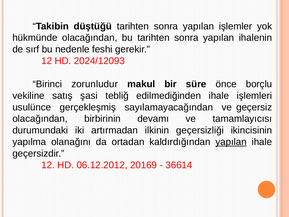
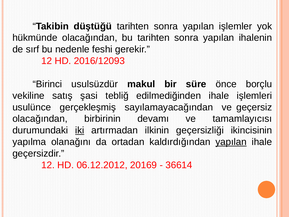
2024/12093: 2024/12093 -> 2016/12093 (99, 61)
zorunludur: zorunludur -> usulsüzdür (95, 84)
iki underline: none -> present (80, 130)
